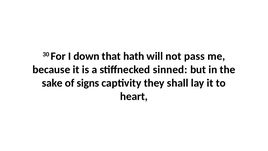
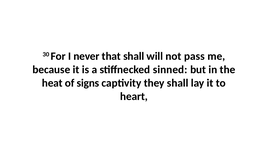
down: down -> never (86, 56)
that hath: hath -> shall (134, 56)
sake: sake -> heat (52, 83)
